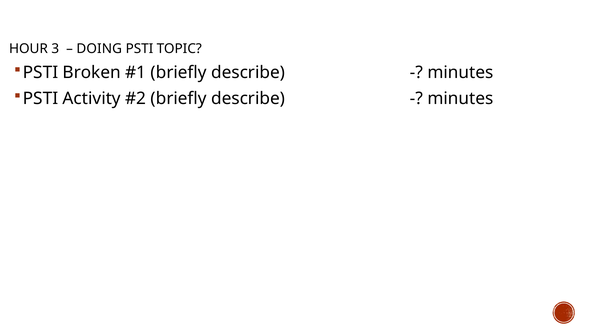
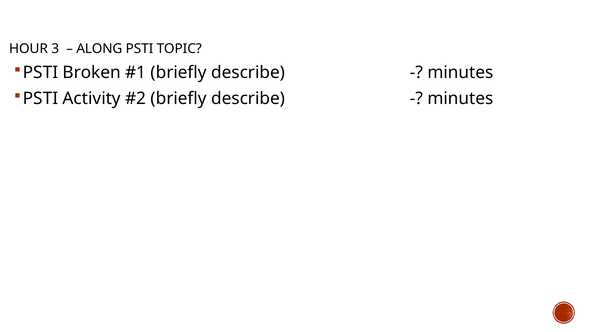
DOING: DOING -> ALONG (99, 49)
